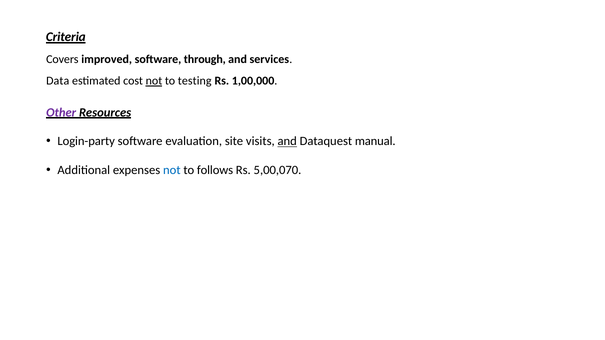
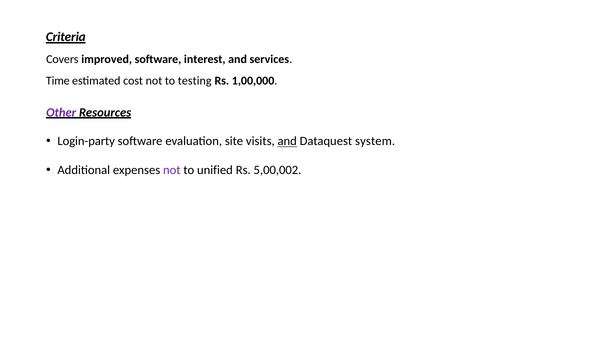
through: through -> interest (205, 59)
Data: Data -> Time (58, 81)
not underline: present -> none (154, 81)
manual: manual -> system (375, 141)
not colour: blue -> purple (172, 170)
follows: follows -> unified (215, 170)
5,00,070: 5,00,070 -> 5,00,002 (278, 170)
